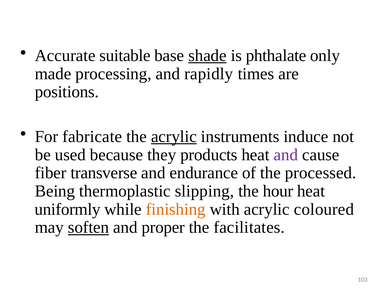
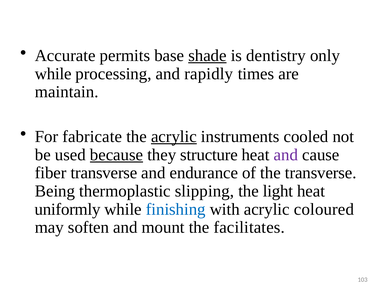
suitable: suitable -> permits (125, 56)
phthalate: phthalate -> dentistry (276, 56)
made: made -> while (53, 74)
positions: positions -> maintain (67, 92)
induce: induce -> cooled (306, 137)
because underline: none -> present (116, 155)
products: products -> structure (209, 155)
the processed: processed -> transverse (321, 173)
hour: hour -> light (278, 191)
finishing colour: orange -> blue (176, 209)
soften underline: present -> none (89, 228)
proper: proper -> mount (163, 228)
